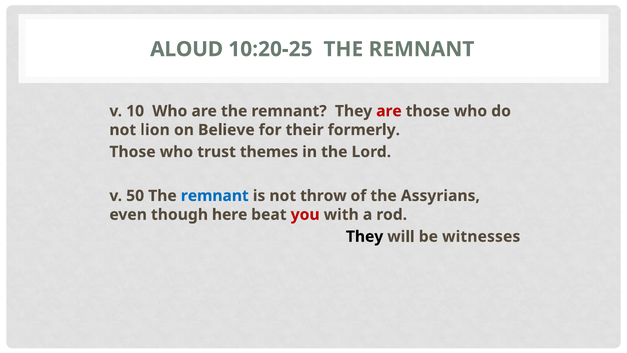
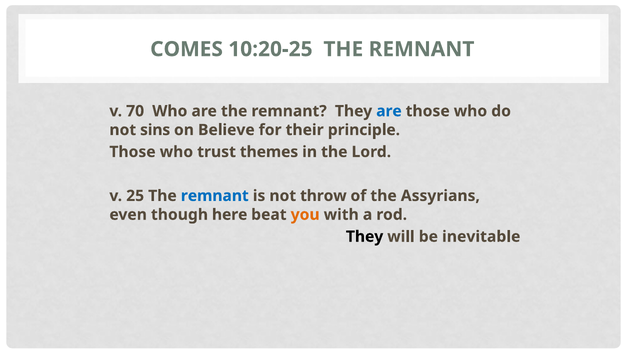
ALOUD: ALOUD -> COMES (187, 49)
10: 10 -> 70 (135, 111)
are colour: red -> blue (389, 111)
lion: lion -> sins (155, 130)
formerly: formerly -> principle (364, 130)
50: 50 -> 25 (135, 196)
you colour: red -> orange (305, 214)
witnesses: witnesses -> inevitable (481, 236)
